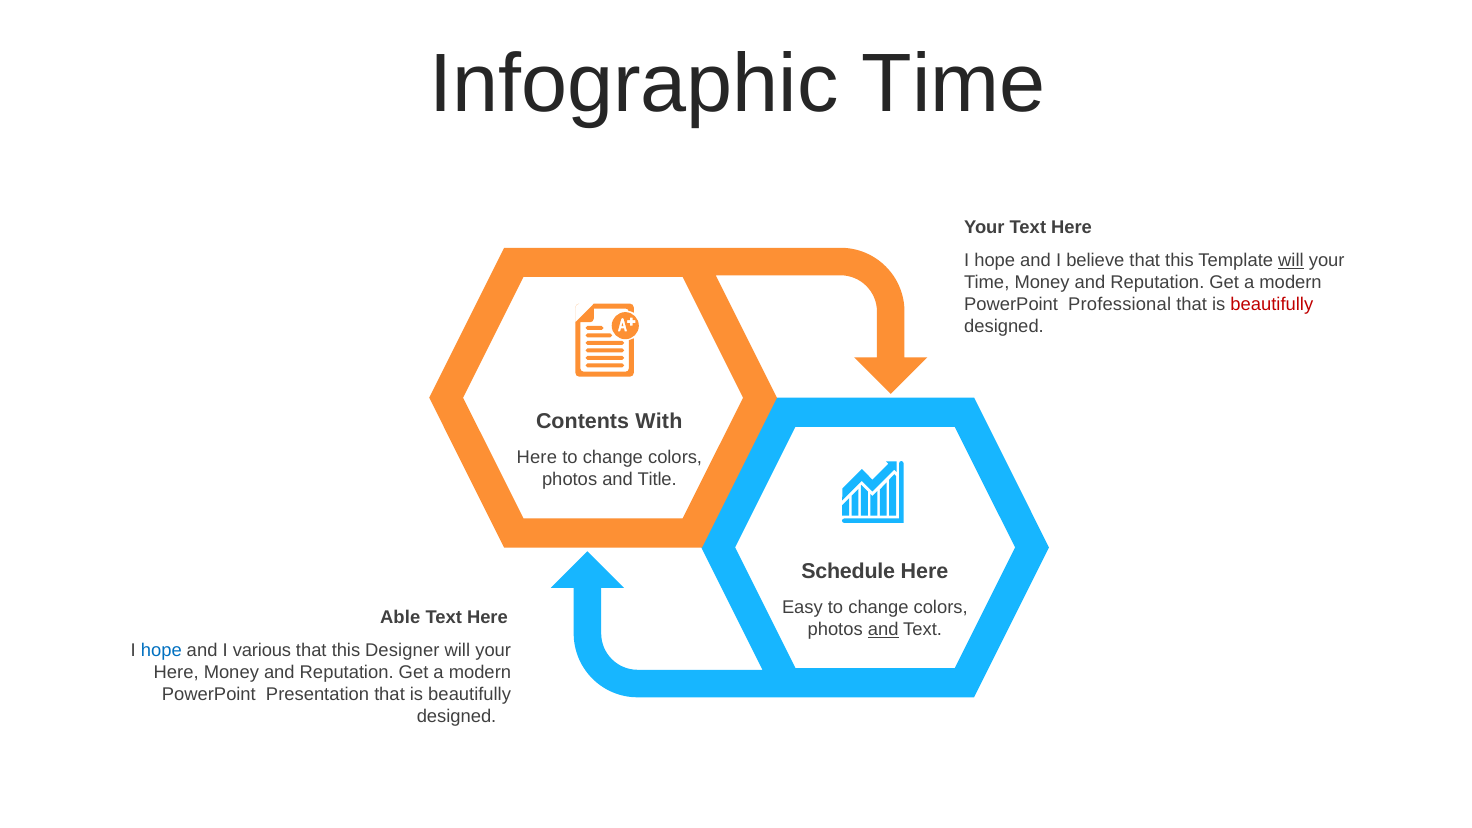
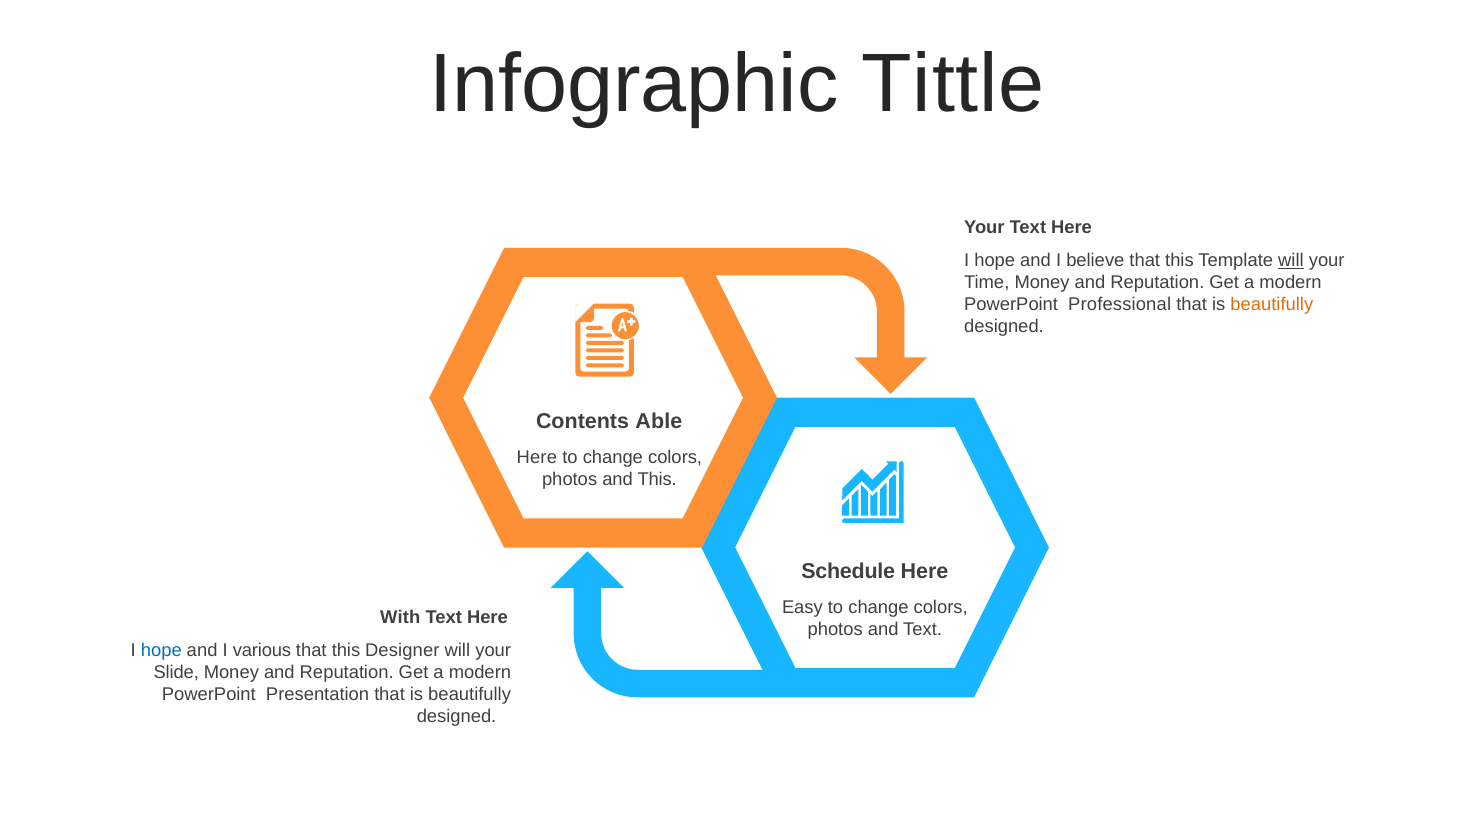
Infographic Time: Time -> Tittle (953, 84)
beautifully colour: red -> orange (1272, 305)
With: With -> Able (659, 421)
and Title: Title -> This (657, 480)
Able: Able -> With (400, 617)
and underline: present -> none (883, 630)
Here: Here -> Slide (176, 673)
